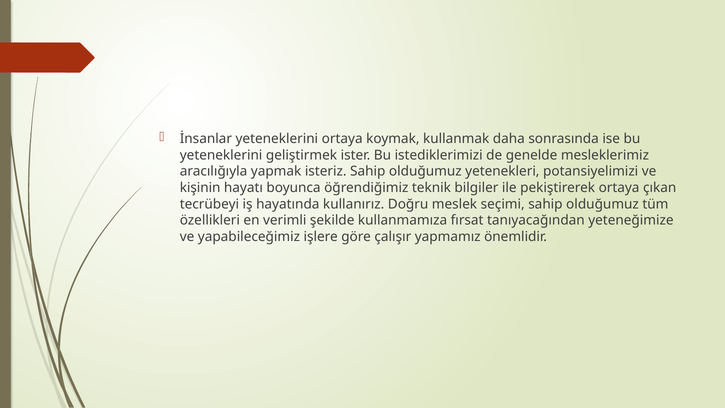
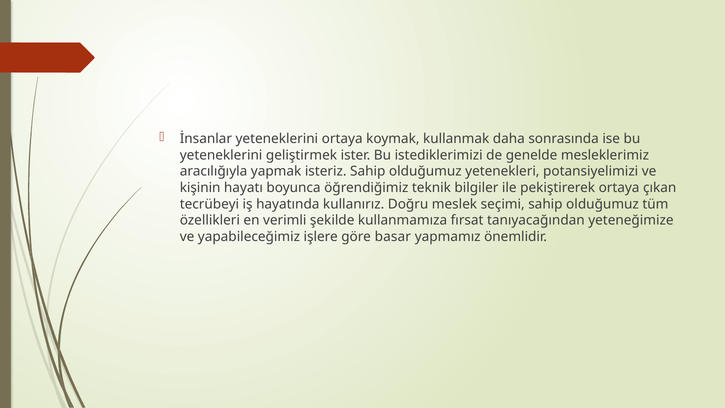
çalışır: çalışır -> basar (393, 237)
